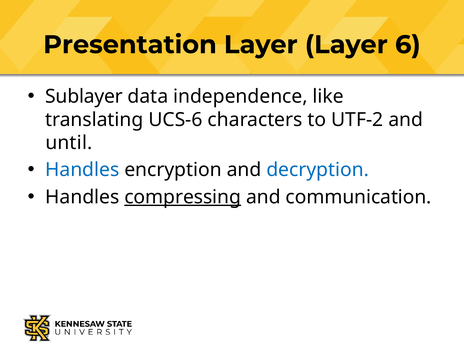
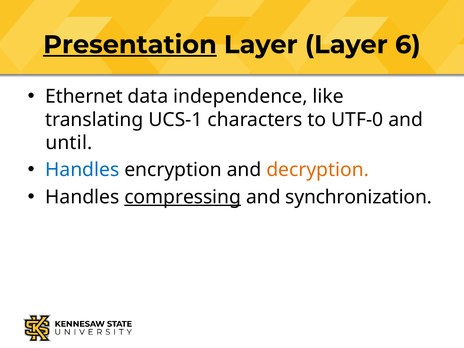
Presentation underline: none -> present (130, 45)
Sublayer: Sublayer -> Ethernet (84, 96)
UCS-6: UCS-6 -> UCS-1 (175, 120)
UTF-2: UTF-2 -> UTF-0 (357, 120)
decryption colour: blue -> orange (318, 170)
communication: communication -> synchronization (359, 197)
